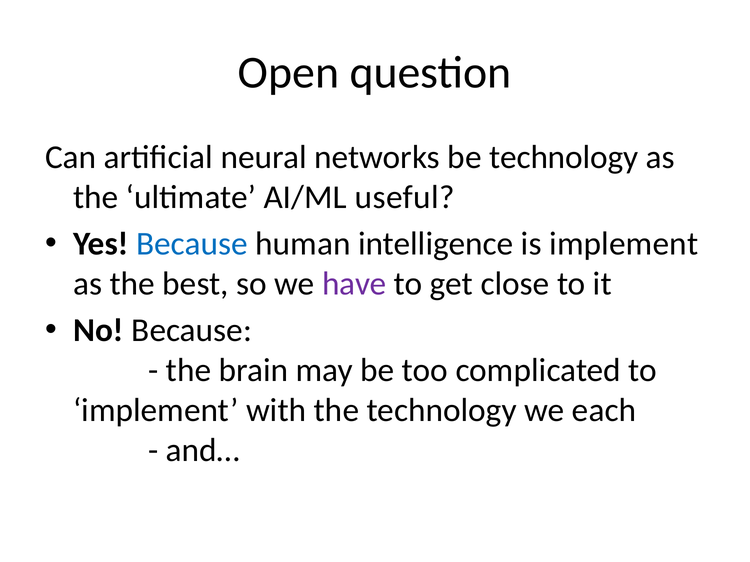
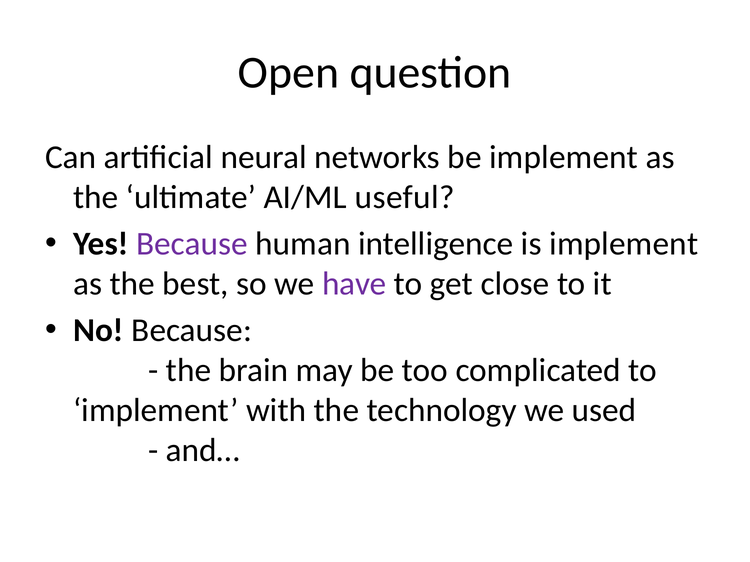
be technology: technology -> implement (564, 157)
Because colour: blue -> purple (192, 244)
each: each -> used (604, 411)
